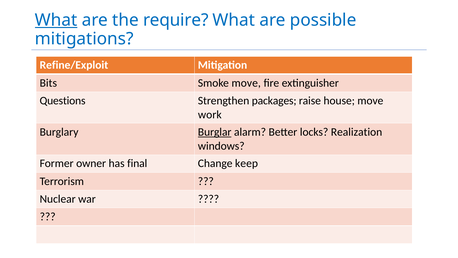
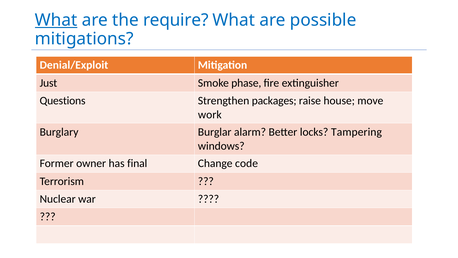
Refine/Exploit: Refine/Exploit -> Denial/Exploit (74, 65)
Bits: Bits -> Just (48, 83)
Smoke move: move -> phase (246, 83)
Burglar underline: present -> none (215, 132)
Realization: Realization -> Tampering (356, 132)
keep: keep -> code (247, 163)
